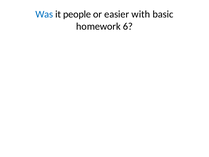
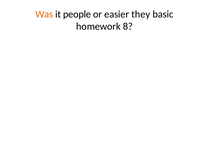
Was colour: blue -> orange (44, 14)
with: with -> they (141, 14)
6: 6 -> 8 (128, 26)
